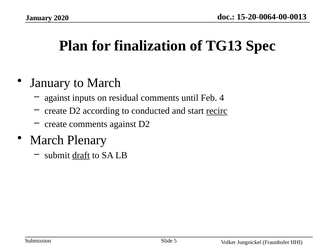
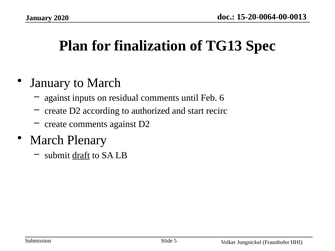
4: 4 -> 6 (222, 98)
conducted: conducted -> authorized (151, 111)
recirc underline: present -> none (217, 111)
